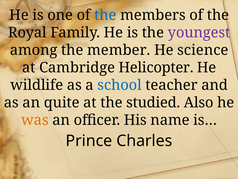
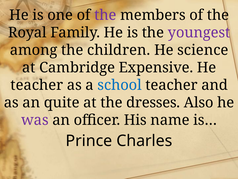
the colour: blue -> purple (105, 15)
member: member -> children (119, 50)
Helicopter: Helicopter -> Expensive (156, 67)
wildlife: wildlife -> teacher (37, 85)
studied: studied -> dresses (153, 102)
was colour: orange -> purple (35, 120)
